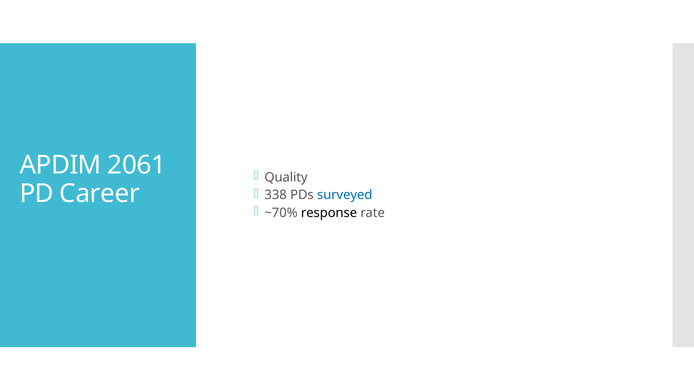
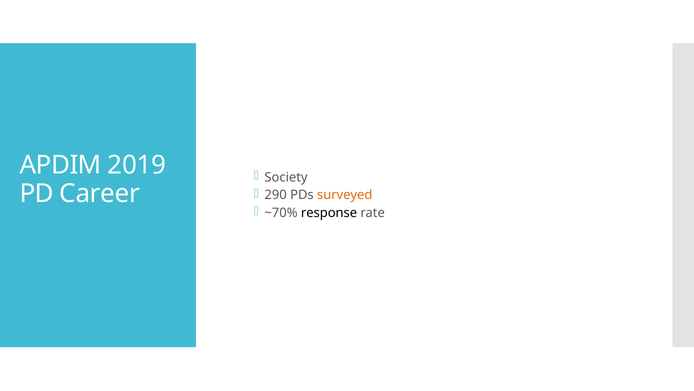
2061: 2061 -> 2019 (137, 165)
Quality: Quality -> Society (286, 177)
338: 338 -> 290 (276, 195)
surveyed colour: blue -> orange (345, 195)
